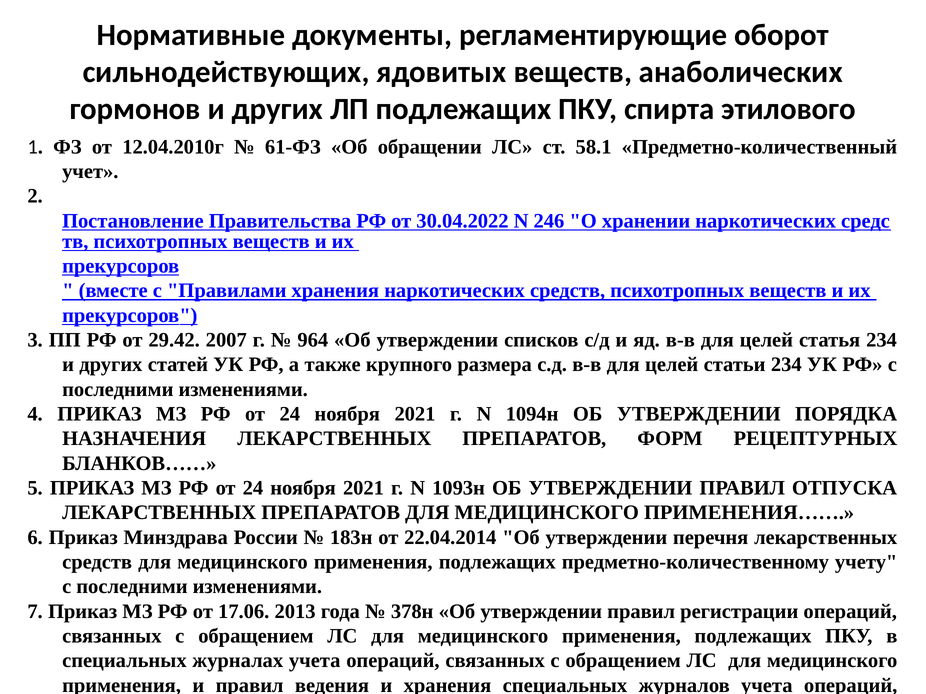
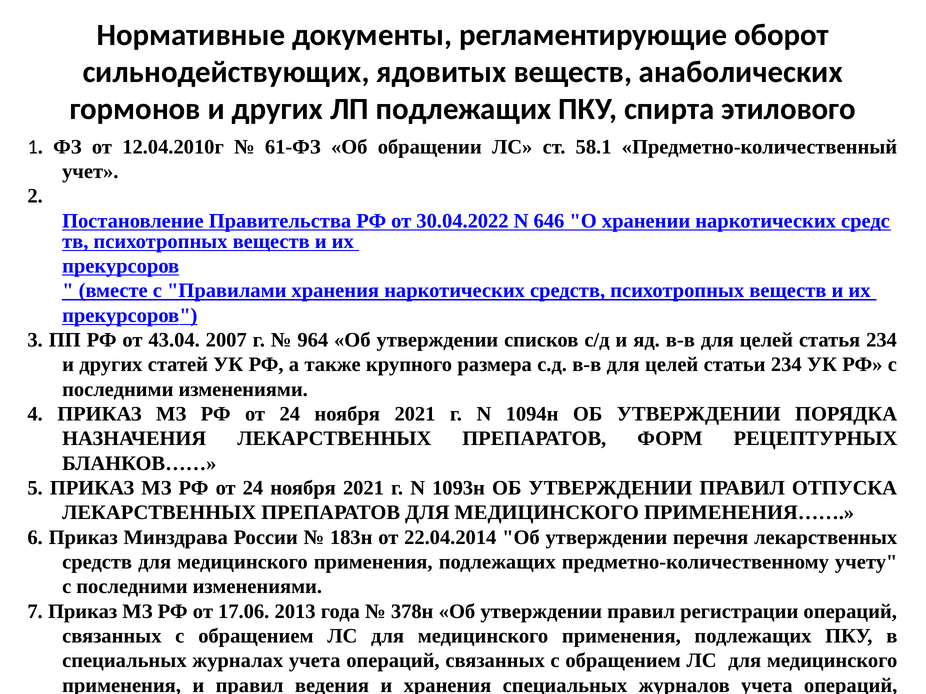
246: 246 -> 646 (549, 221)
29.42: 29.42 -> 43.04 (174, 340)
